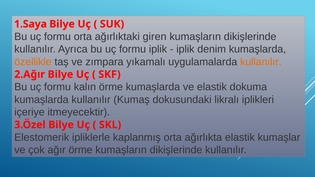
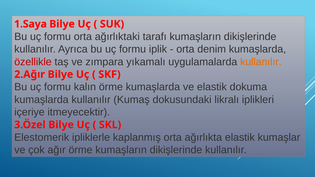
giren: giren -> tarafı (155, 37)
iplik: iplik -> orta (185, 49)
özellikle colour: orange -> red (33, 62)
